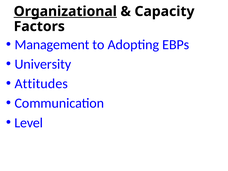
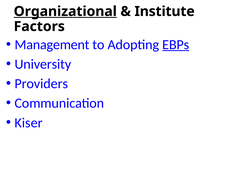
Capacity: Capacity -> Institute (165, 11)
EBPs underline: none -> present (176, 45)
Attitudes: Attitudes -> Providers (41, 84)
Level: Level -> Kiser (29, 123)
